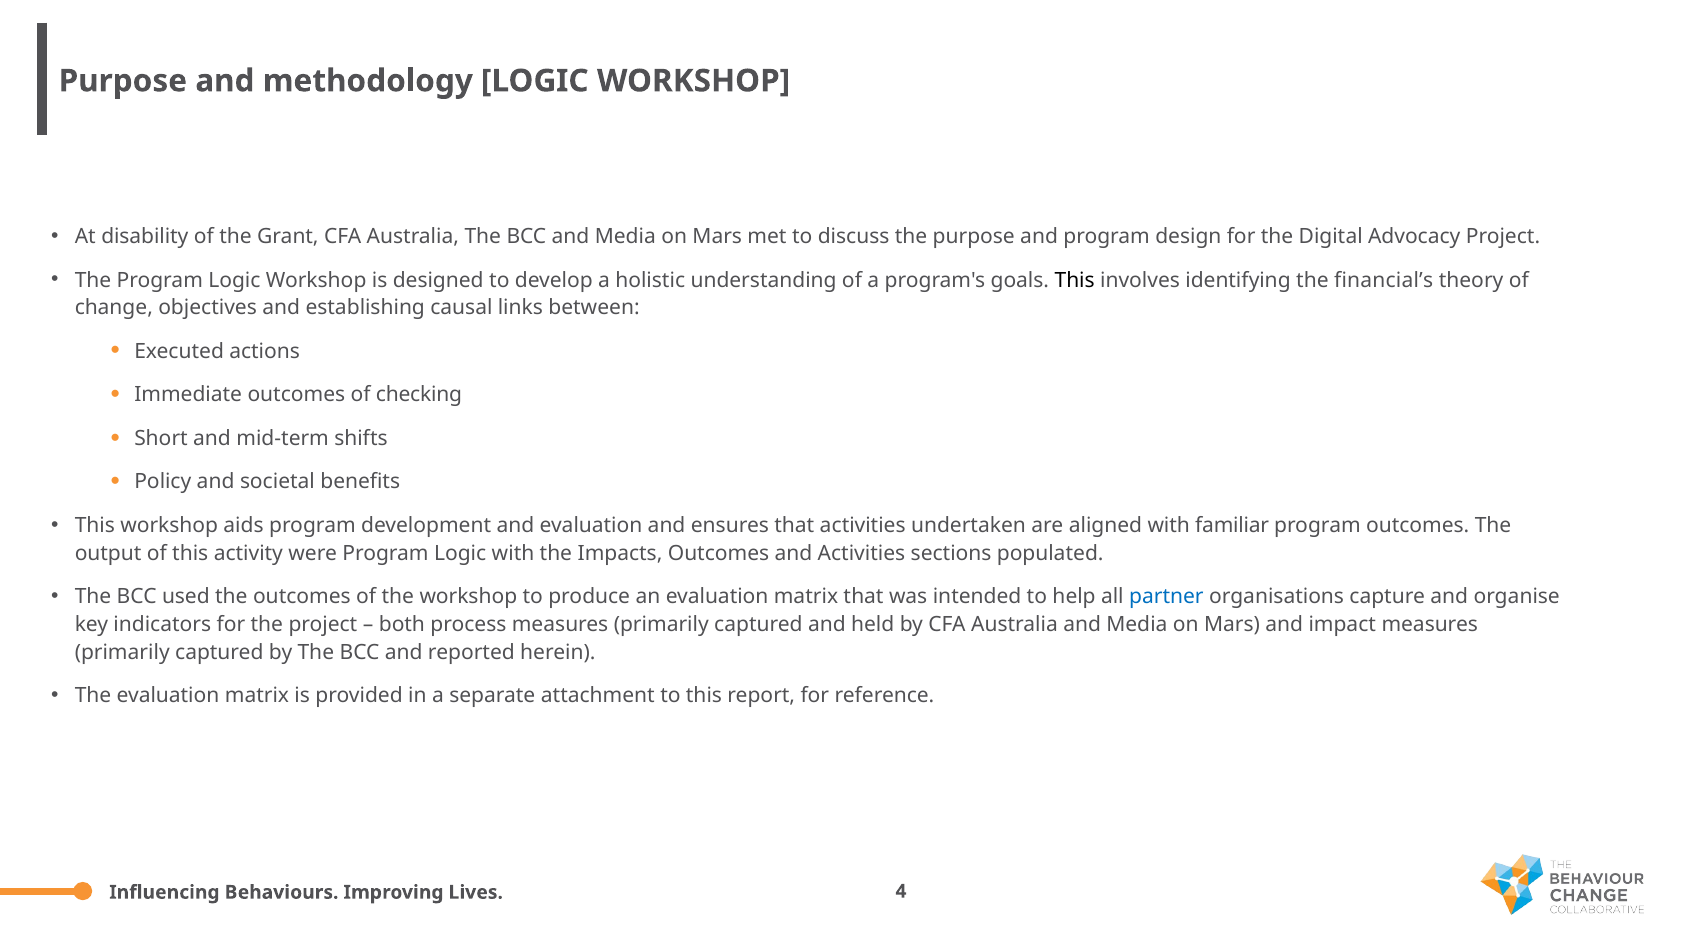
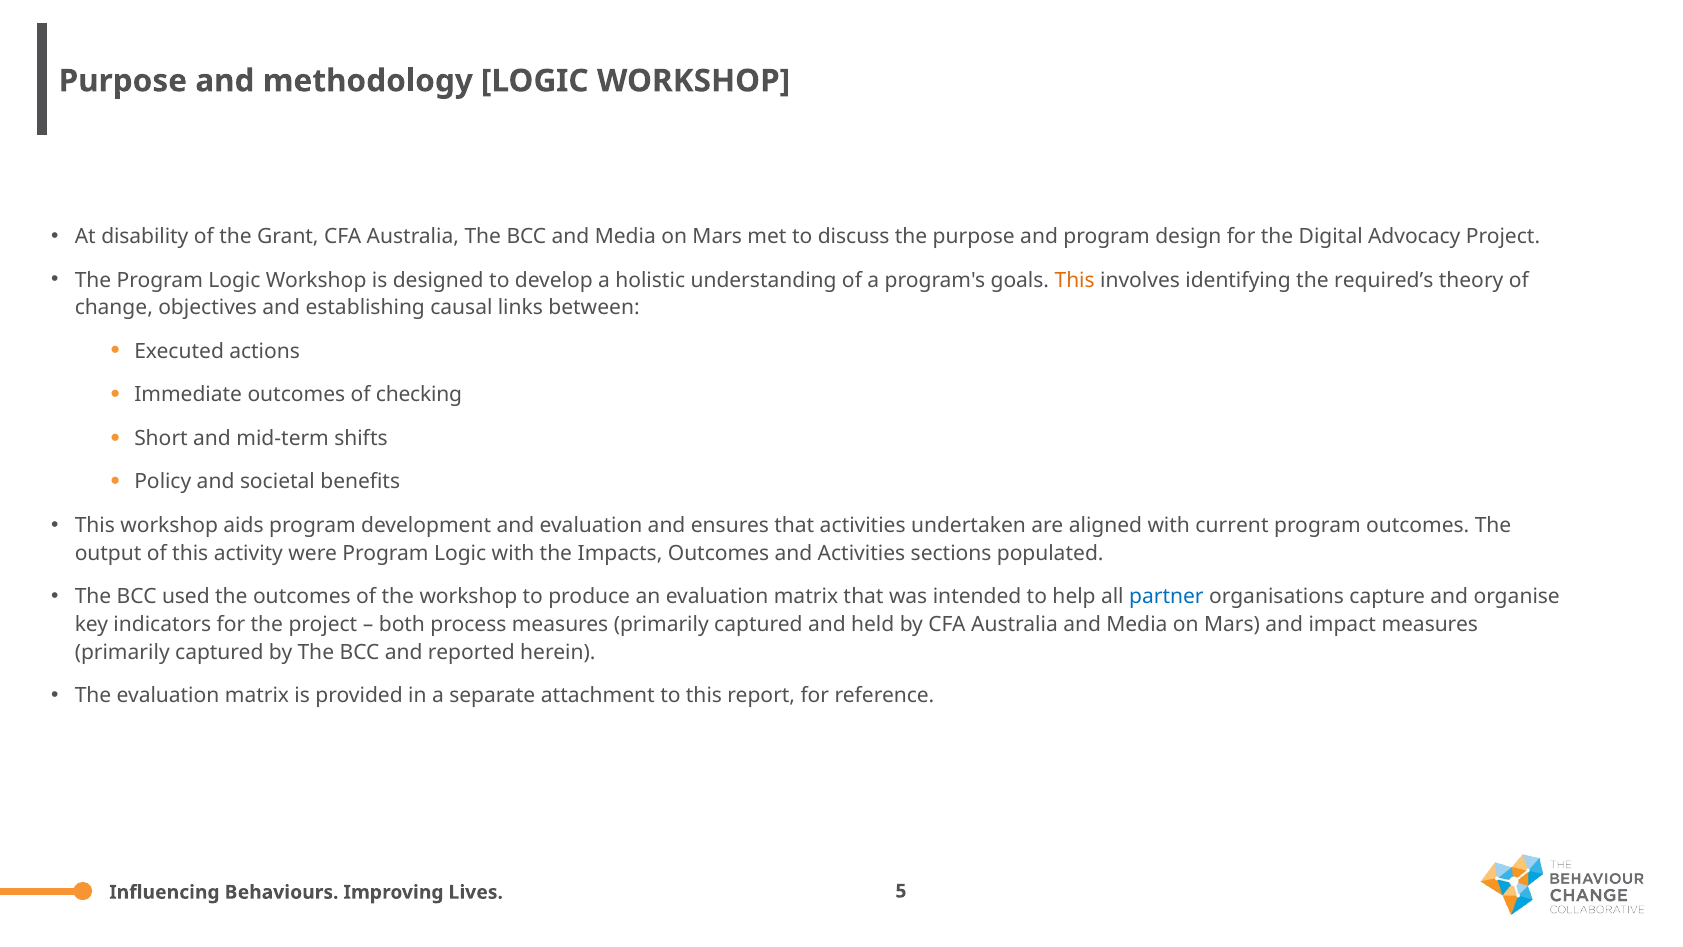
This colour: black -> orange (1075, 280)
financial’s: financial’s -> required’s (1384, 280)
familiar: familiar -> current (1232, 525)
4: 4 -> 5 (901, 891)
